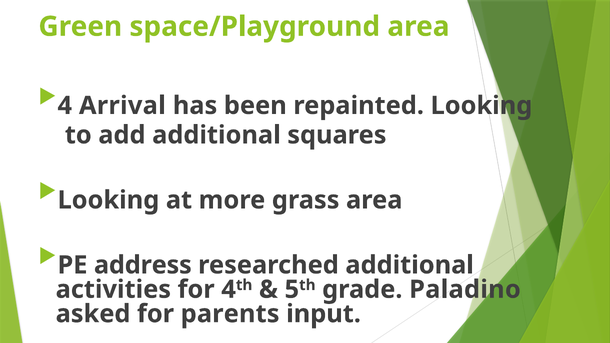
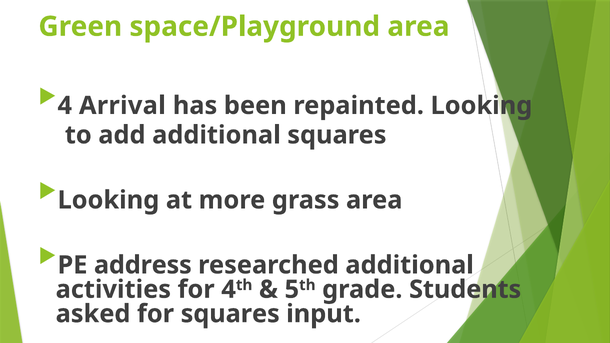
Paladino: Paladino -> Students (465, 290)
for parents: parents -> squares (230, 314)
